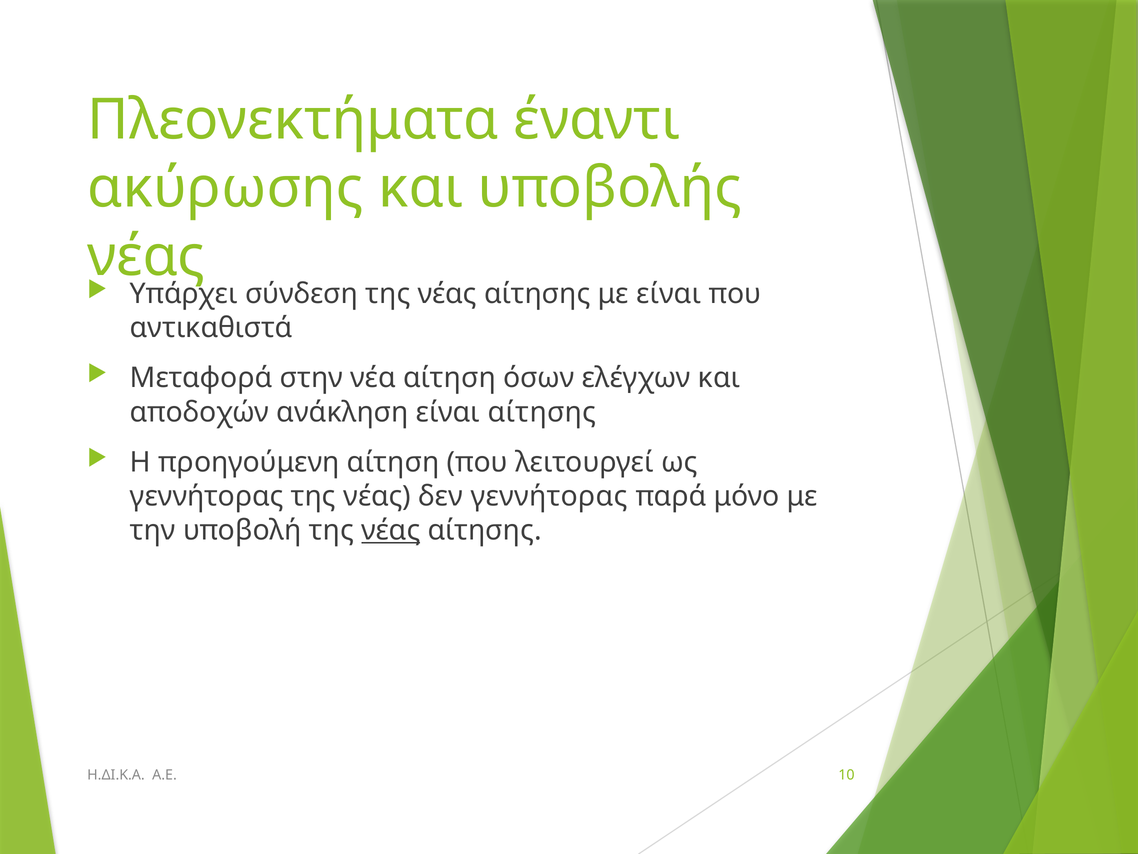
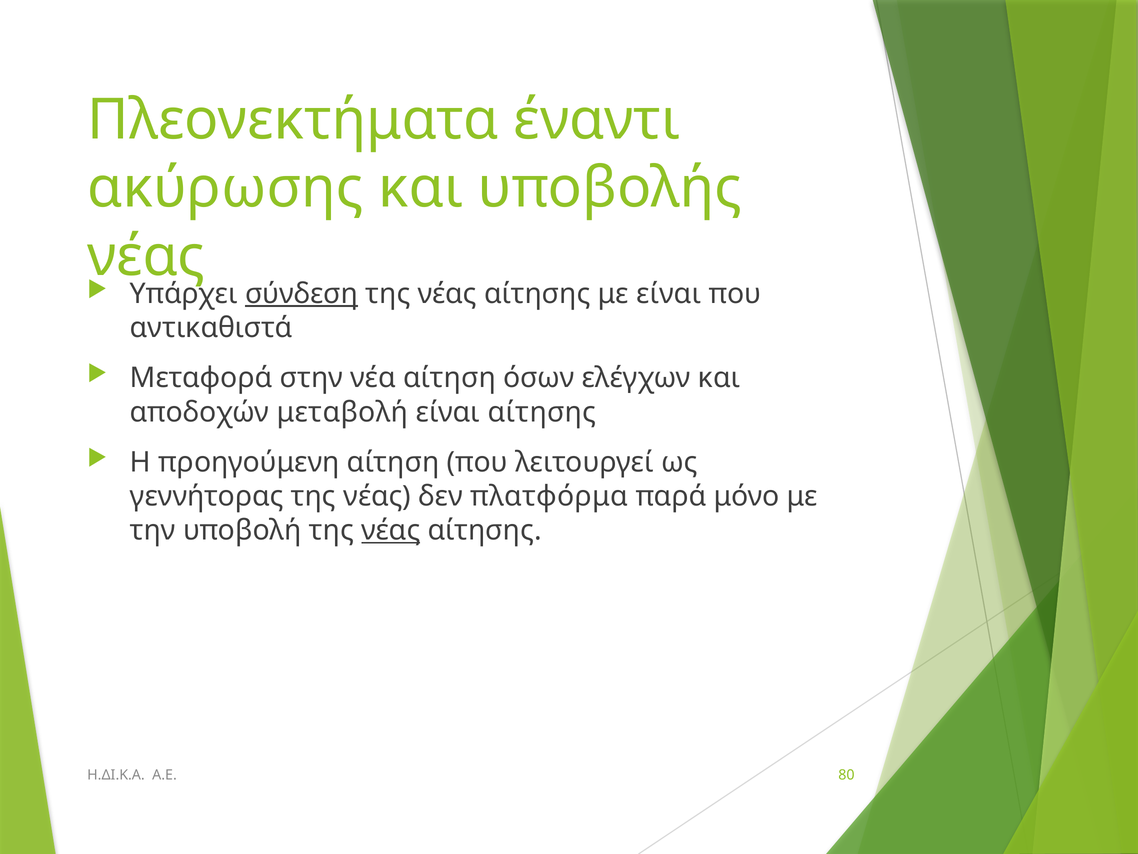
σύνδεση underline: none -> present (302, 294)
ανάκληση: ανάκληση -> μεταβολή (342, 412)
δεν γεννήτορας: γεννήτορας -> πλατφόρμα (549, 496)
10: 10 -> 80 (846, 774)
